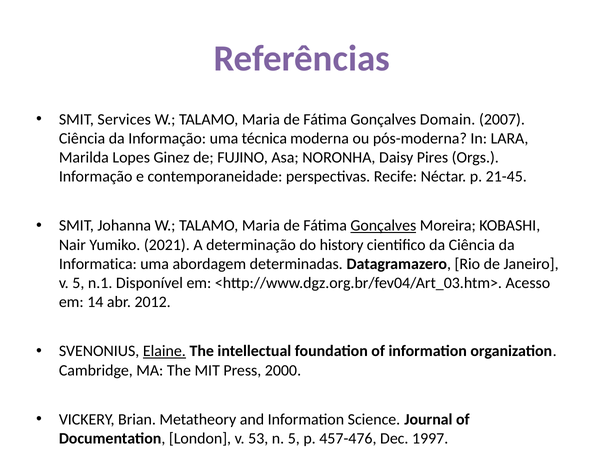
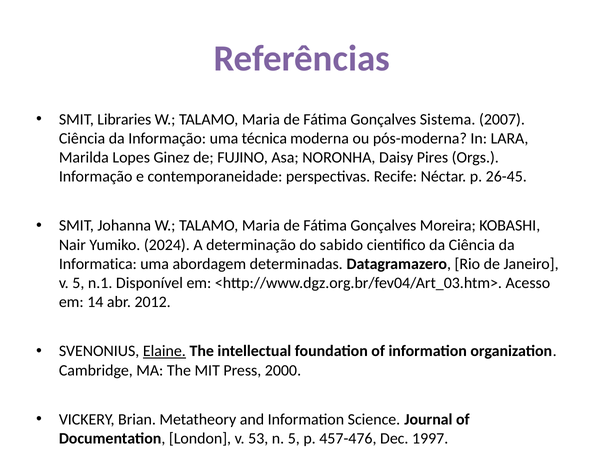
Services: Services -> Libraries (124, 119)
Domain: Domain -> Sistema (448, 119)
21-45: 21-45 -> 26-45 (506, 177)
Gonçalves underline: present -> none (383, 226)
2021: 2021 -> 2024 (167, 245)
history: history -> sabido (341, 245)
